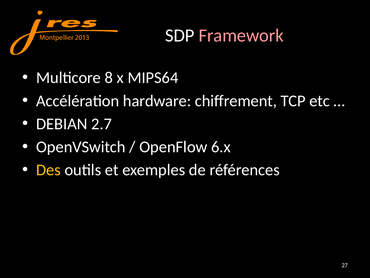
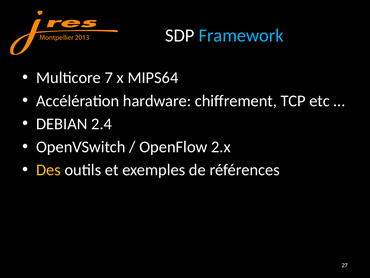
Framework colour: pink -> light blue (241, 36)
8: 8 -> 7 (109, 78)
2.7: 2.7 -> 2.4 (102, 124)
6.x: 6.x -> 2.x (221, 147)
